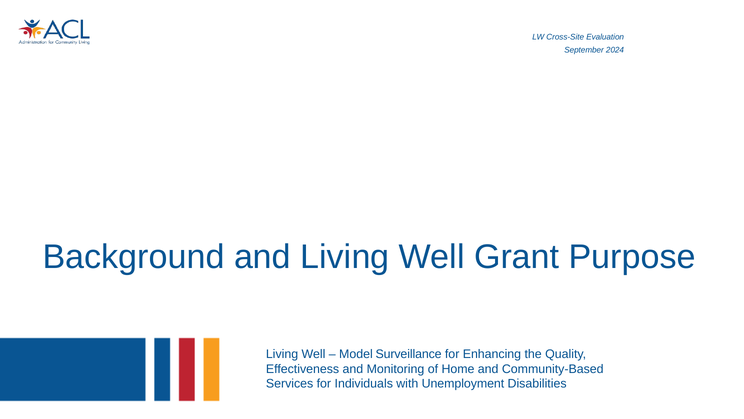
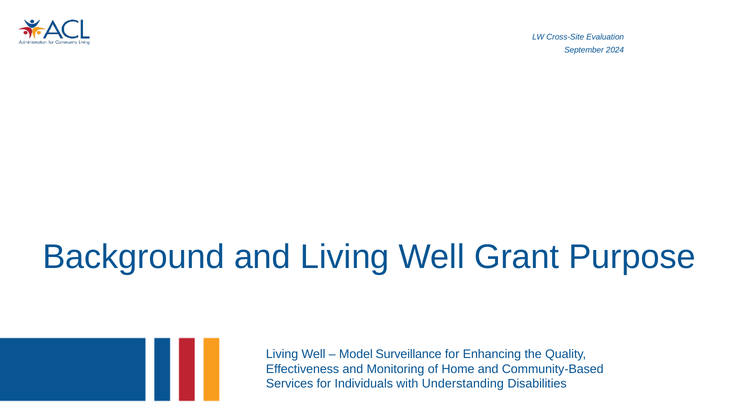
Unemployment: Unemployment -> Understanding (463, 383)
